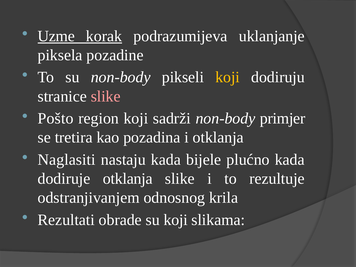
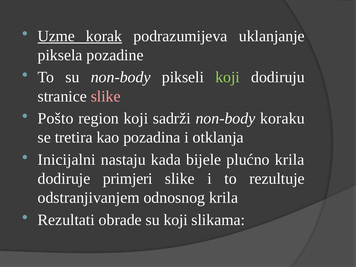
koji colour: yellow -> light green (228, 77)
primjer: primjer -> koraku (282, 118)
Naglasiti: Naglasiti -> Inicijalni (67, 160)
plućno kada: kada -> krila (290, 160)
dodiruje otklanja: otklanja -> primjeri (128, 179)
